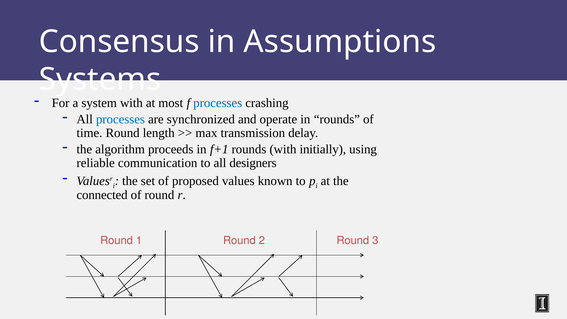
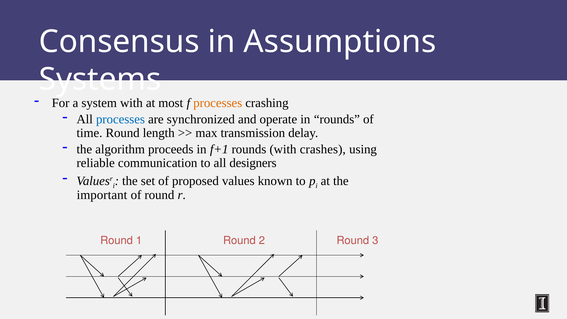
processes colour: blue -> orange (218, 103)
initially: initially -> crashes (323, 150)
connected: connected -> important (102, 195)
